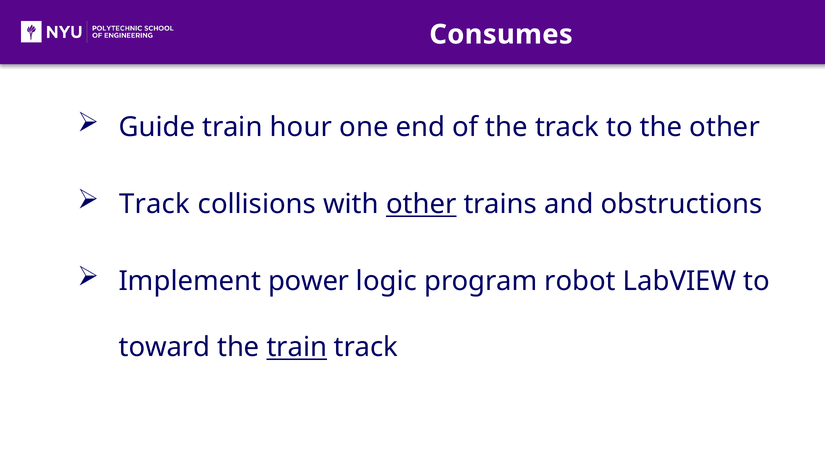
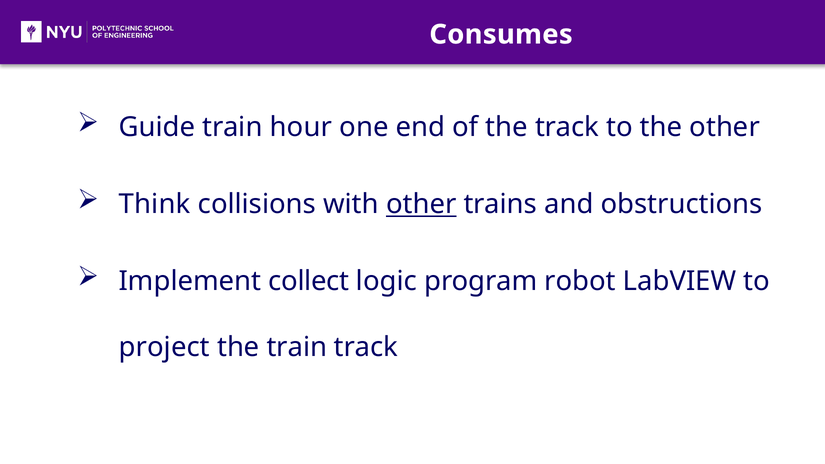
Track: Track -> Think (155, 204)
power: power -> collect (309, 281)
toward: toward -> project (164, 347)
train underline: present -> none (297, 347)
